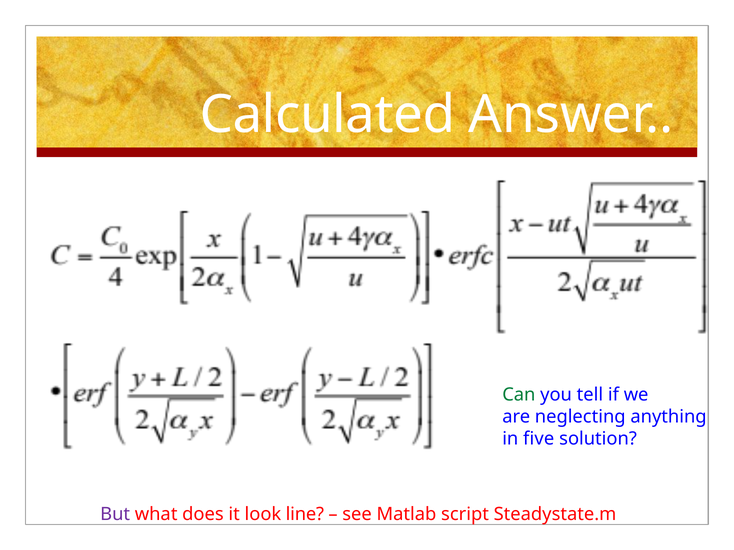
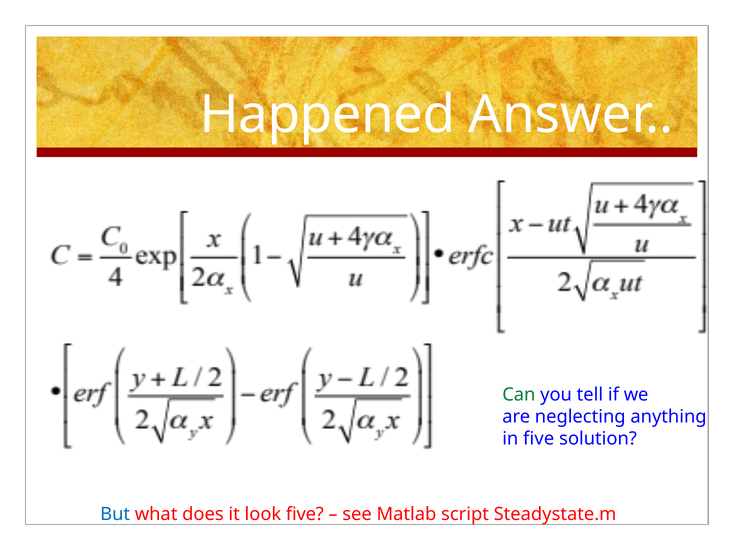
Calculated: Calculated -> Happened (327, 115)
But colour: purple -> blue (115, 515)
look line: line -> five (305, 515)
